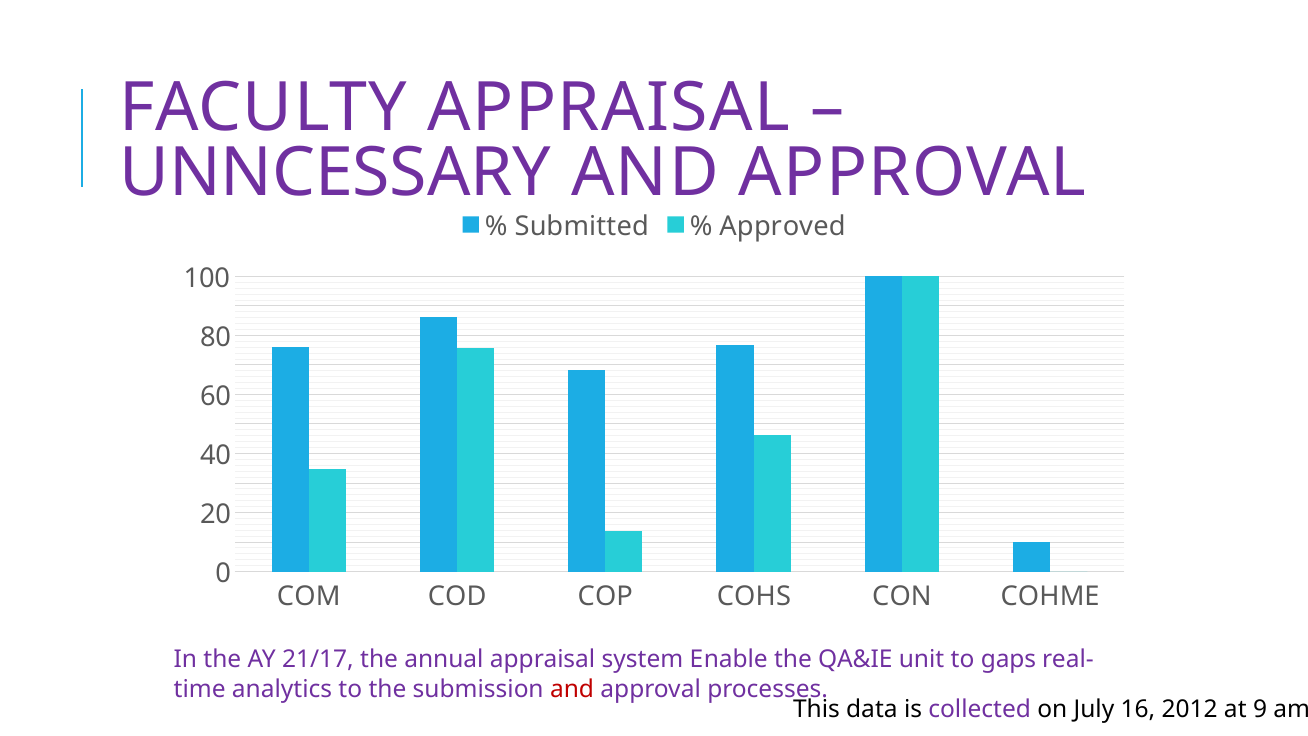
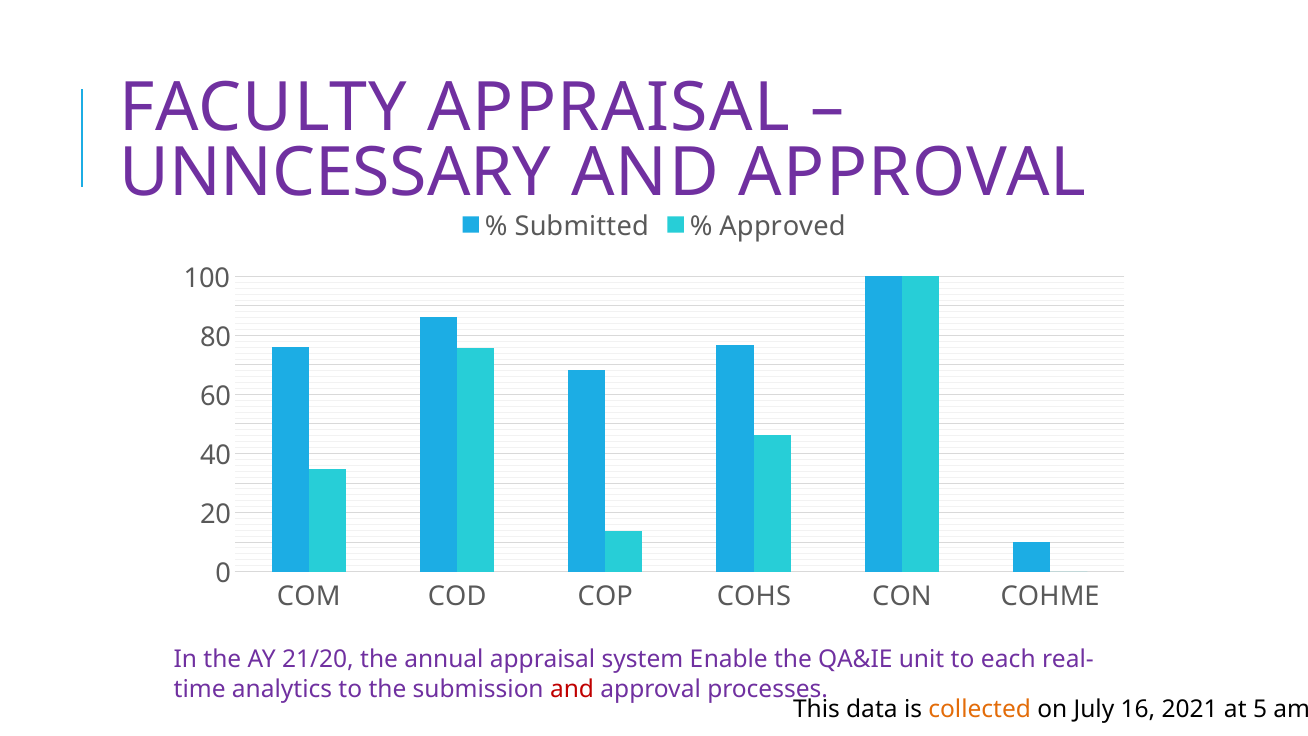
21/17: 21/17 -> 21/20 (318, 660)
gaps: gaps -> each (1008, 660)
collected colour: purple -> orange (980, 709)
2012: 2012 -> 2021 (1190, 709)
9: 9 -> 5 (1260, 709)
